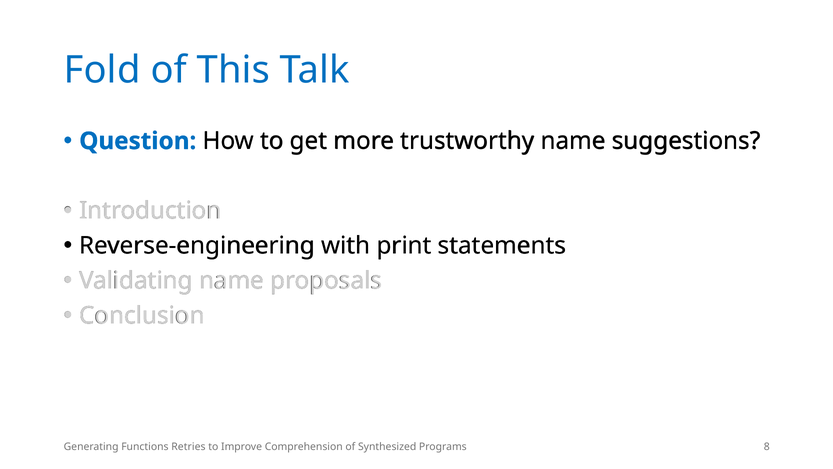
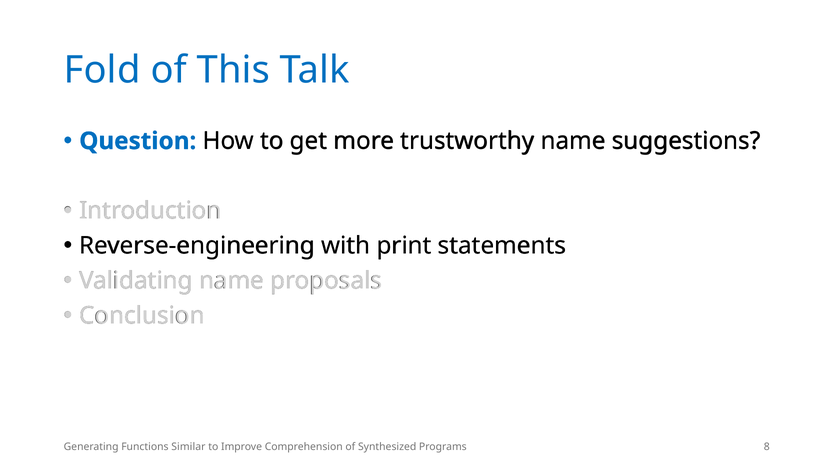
Retries: Retries -> Similar (188, 447)
